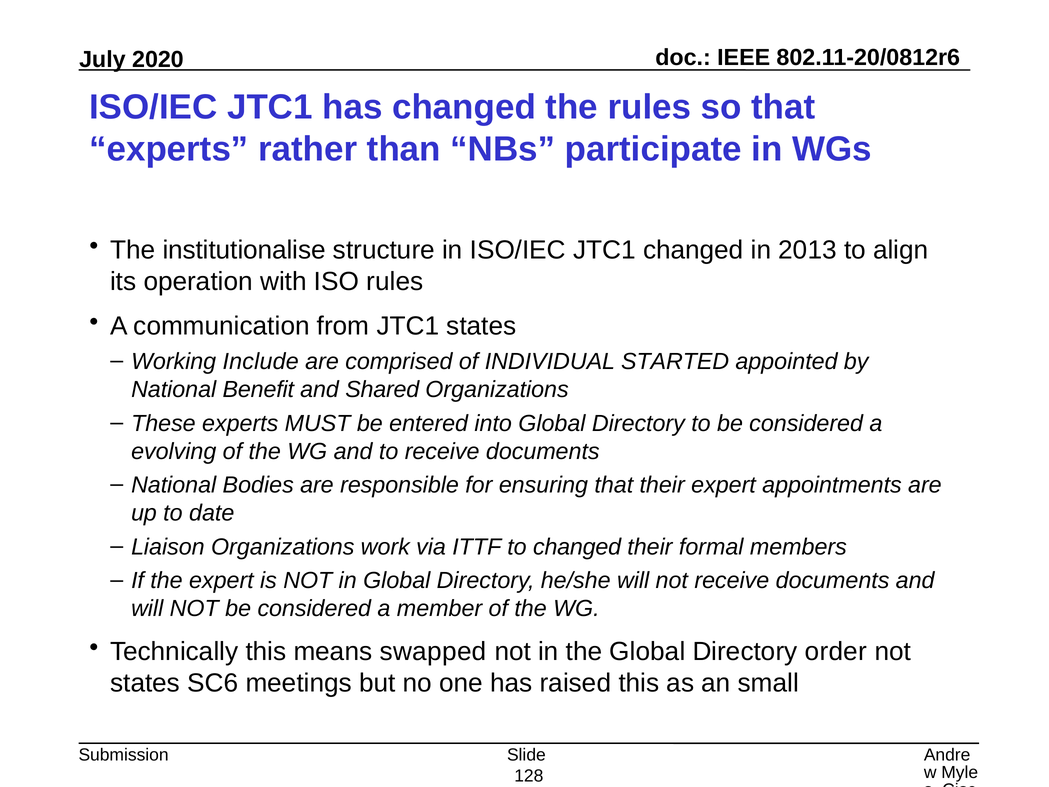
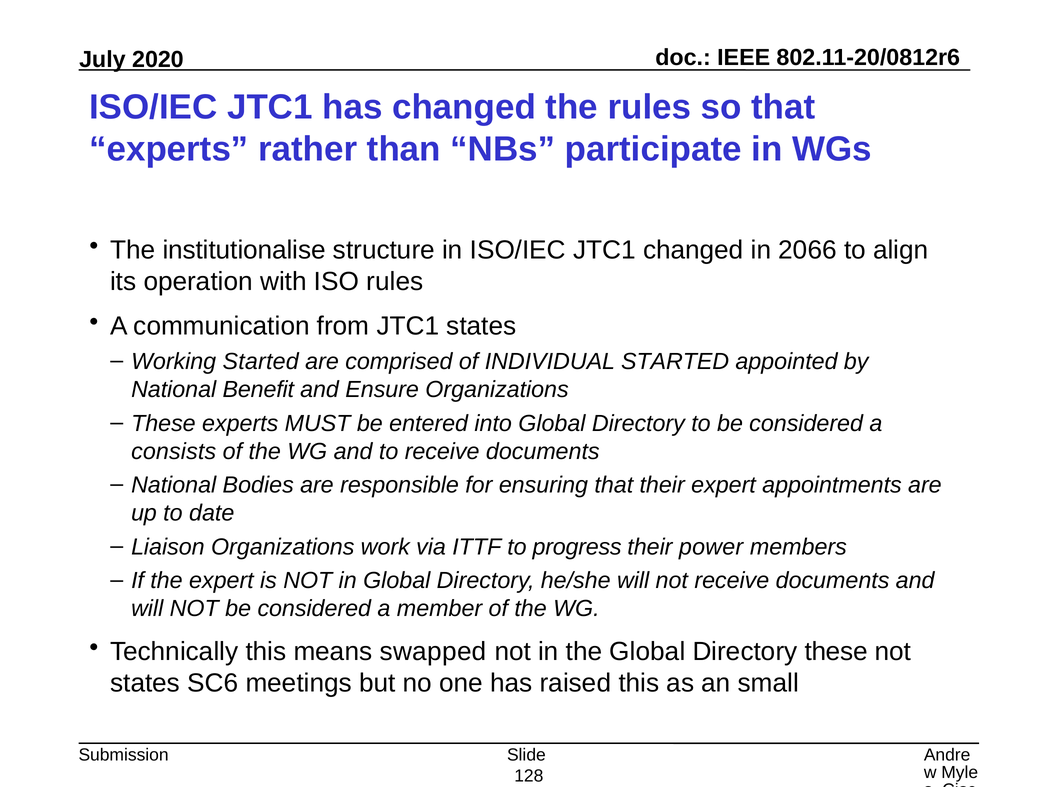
2013: 2013 -> 2066 (808, 250)
Working Include: Include -> Started (261, 362)
Shared: Shared -> Ensure (382, 389)
evolving: evolving -> consists (174, 451)
to changed: changed -> progress (577, 547)
formal: formal -> power (711, 547)
Directory order: order -> these (836, 652)
